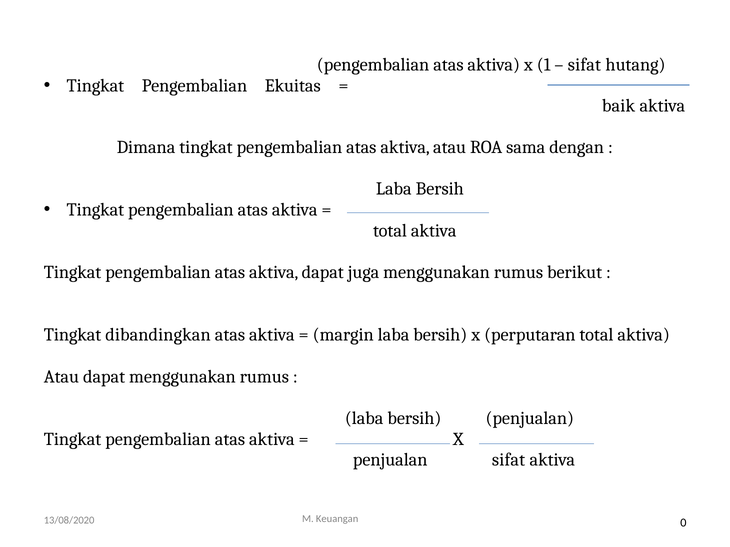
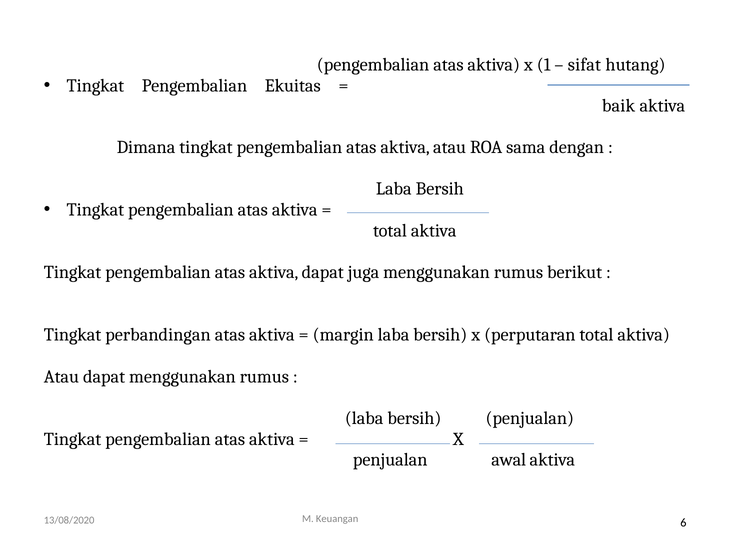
dibandingkan: dibandingkan -> perbandingan (158, 335)
penjualan sifat: sifat -> awal (509, 460)
0: 0 -> 6 (683, 523)
